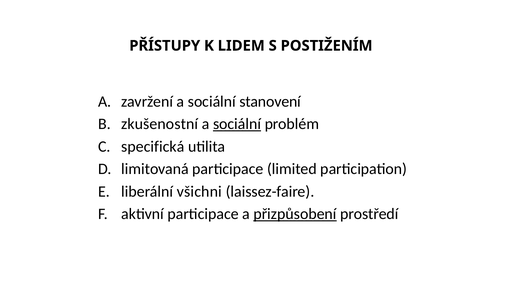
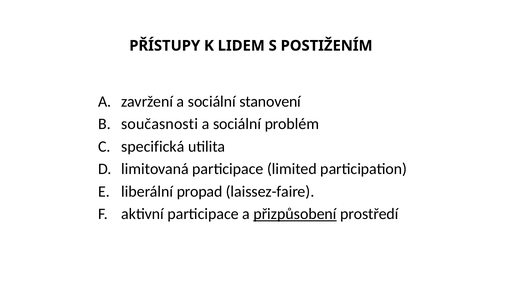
zkušenostní: zkušenostní -> současnosti (160, 124)
sociální underline: present -> none (237, 124)
všichni: všichni -> propad (200, 191)
